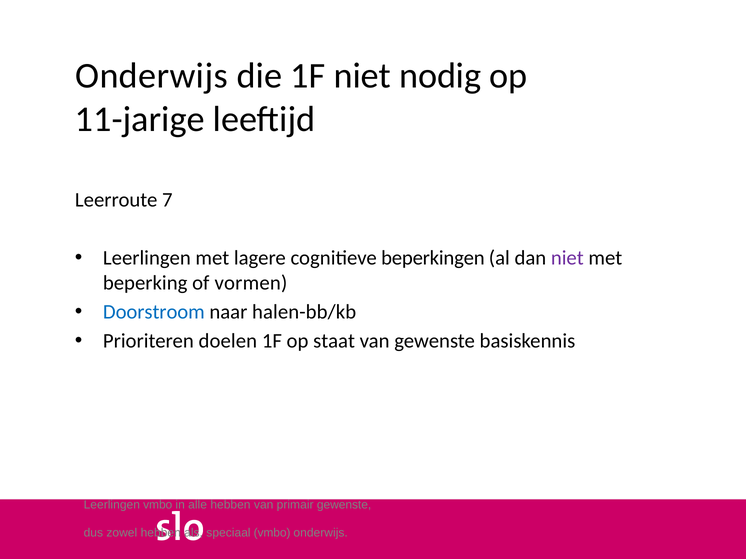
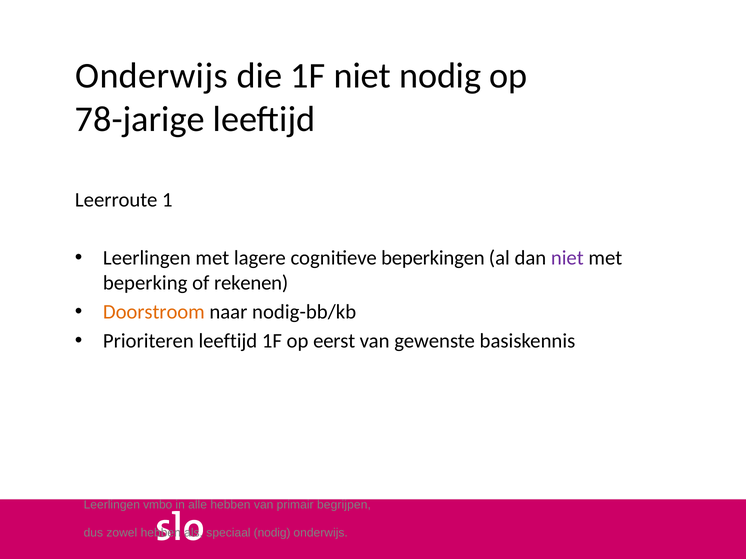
11-jarige: 11-jarige -> 78-jarige (140, 119)
7: 7 -> 1 (167, 200)
vormen: vormen -> rekenen (251, 283)
Doorstroom colour: blue -> orange (154, 312)
halen-bb/kb: halen-bb/kb -> nodig-bb/kb (304, 312)
Prioriteren doelen: doelen -> leeftijd (228, 341)
staat: staat -> eerst (334, 341)
primair gewenste: gewenste -> begrijpen (344, 505)
speciaal vmbo: vmbo -> nodig (272, 533)
